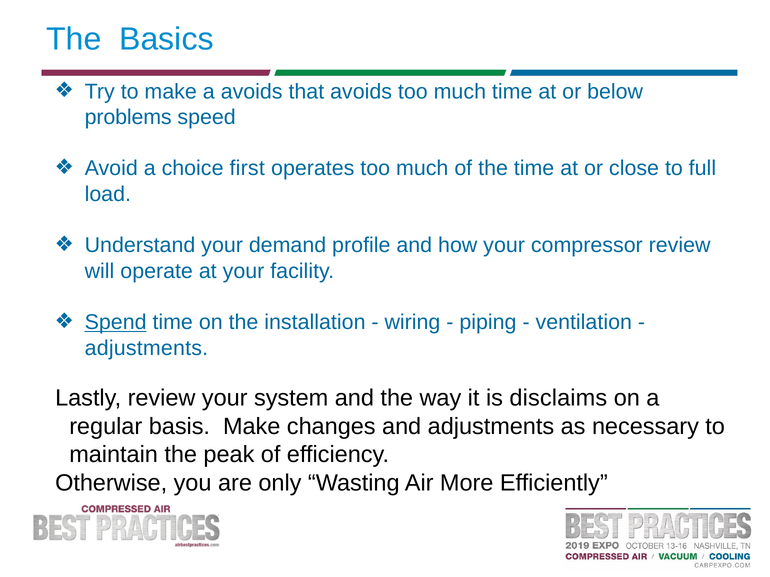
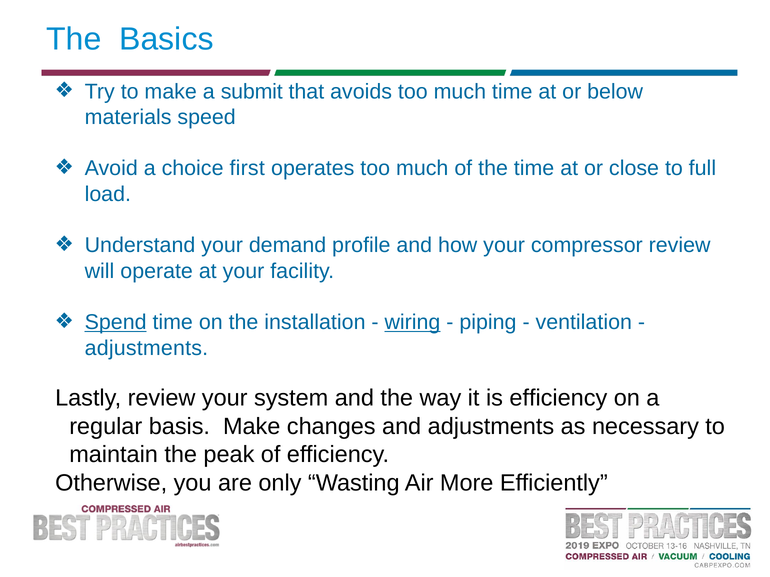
a avoids: avoids -> submit (252, 92)
problems: problems -> materials (128, 117)
wiring underline: none -> present (412, 323)
is disclaims: disclaims -> efficiency (558, 399)
